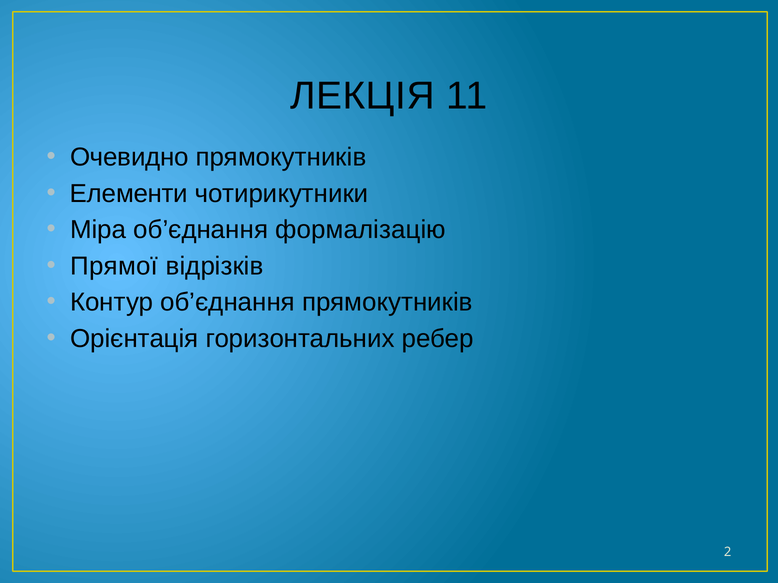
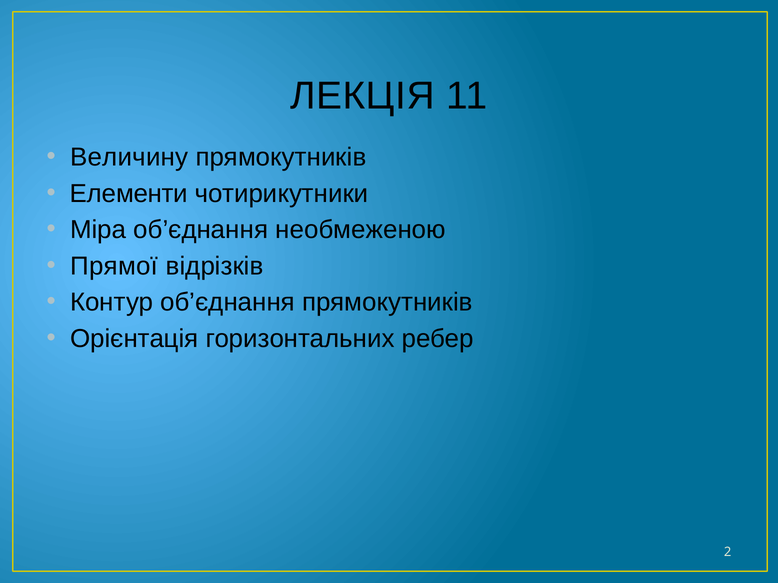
Очевидно: Очевидно -> Величину (129, 157)
формалізацію: формалізацію -> необмеженою (361, 230)
